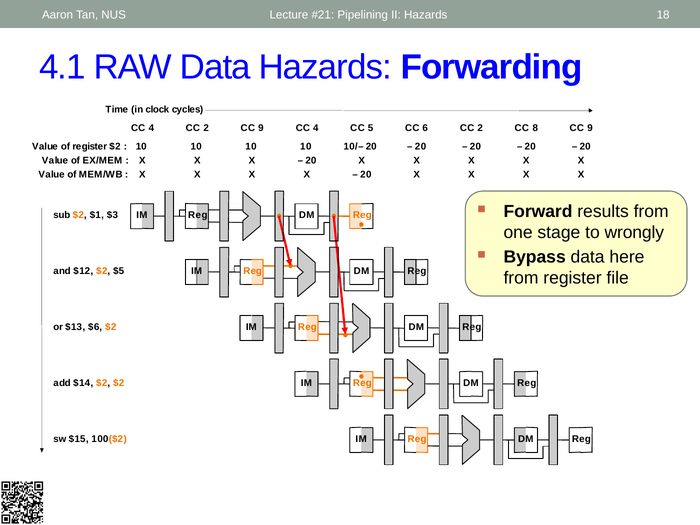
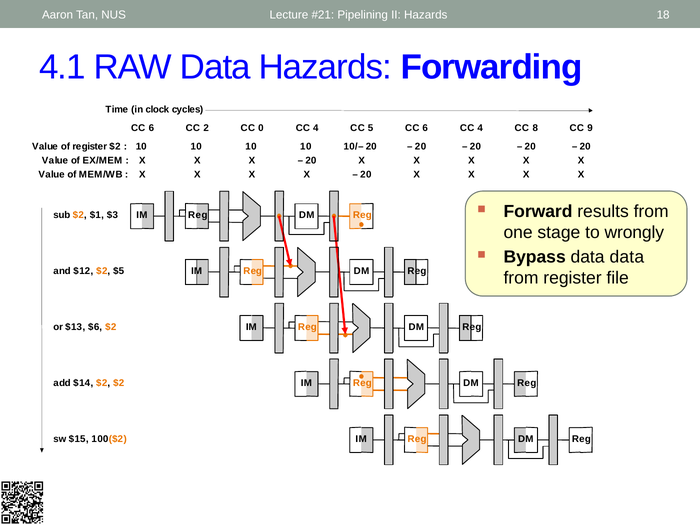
4: 4 -> 6 (151, 128)
9: 9 -> 0 (261, 128)
2: 2 -> 4 (480, 128)
data here: here -> data (627, 257)
